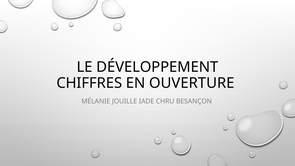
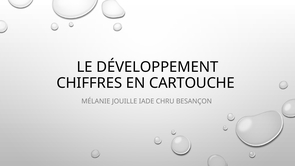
OUVERTURE: OUVERTURE -> CARTOUCHE (192, 83)
